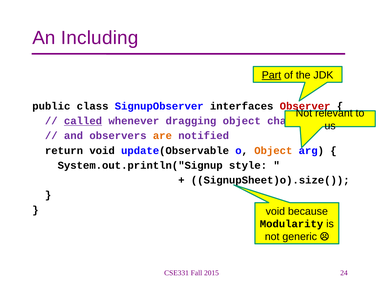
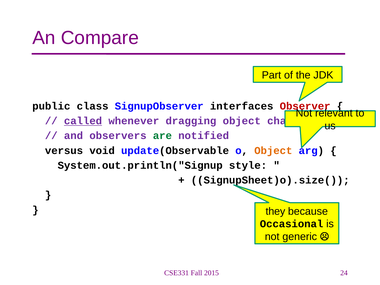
Including: Including -> Compare (100, 38)
Part underline: present -> none (271, 75)
are colour: orange -> green (162, 136)
return: return -> versus (64, 151)
void: void -> they (275, 211)
Modularity: Modularity -> Occasional (292, 224)
